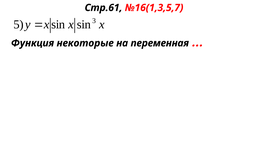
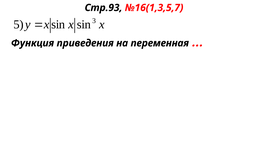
Стр.61: Стр.61 -> Стр.93 (103, 8)
некоторые: некоторые -> приведения (85, 43)
